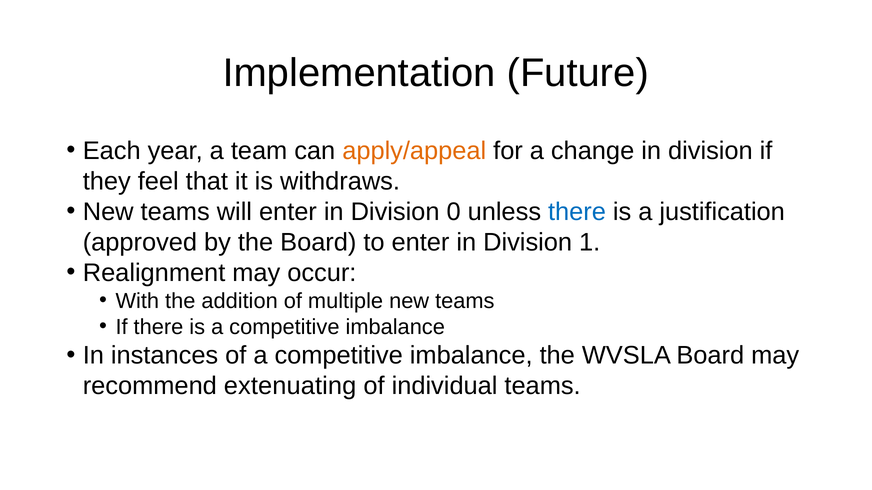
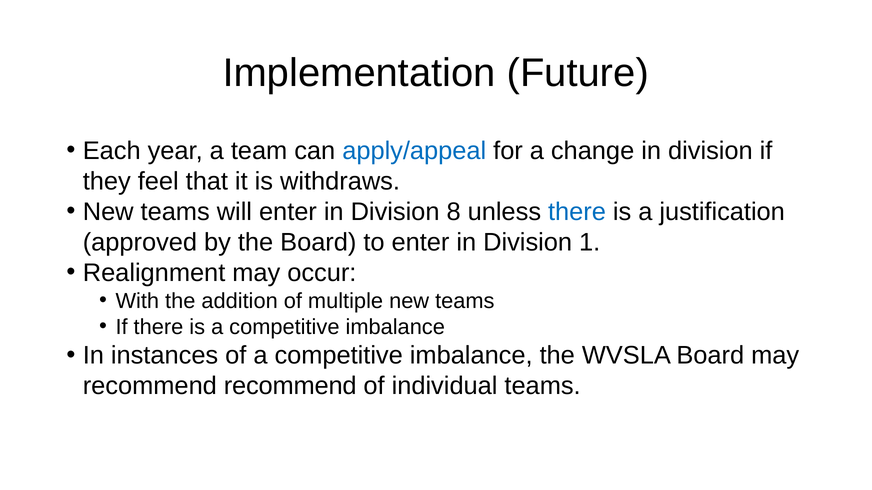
apply/appeal colour: orange -> blue (414, 151)
0: 0 -> 8 (454, 212)
recommend extenuating: extenuating -> recommend (290, 386)
